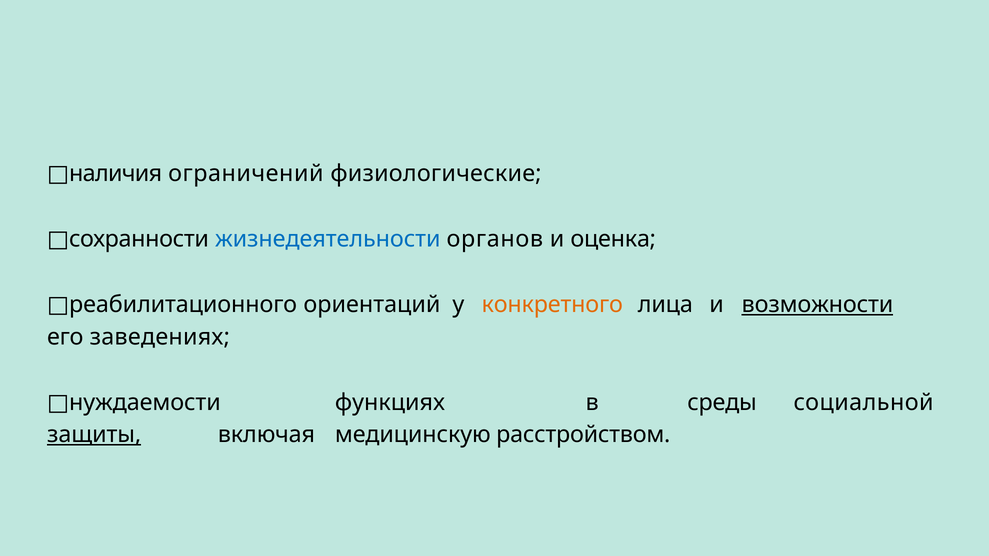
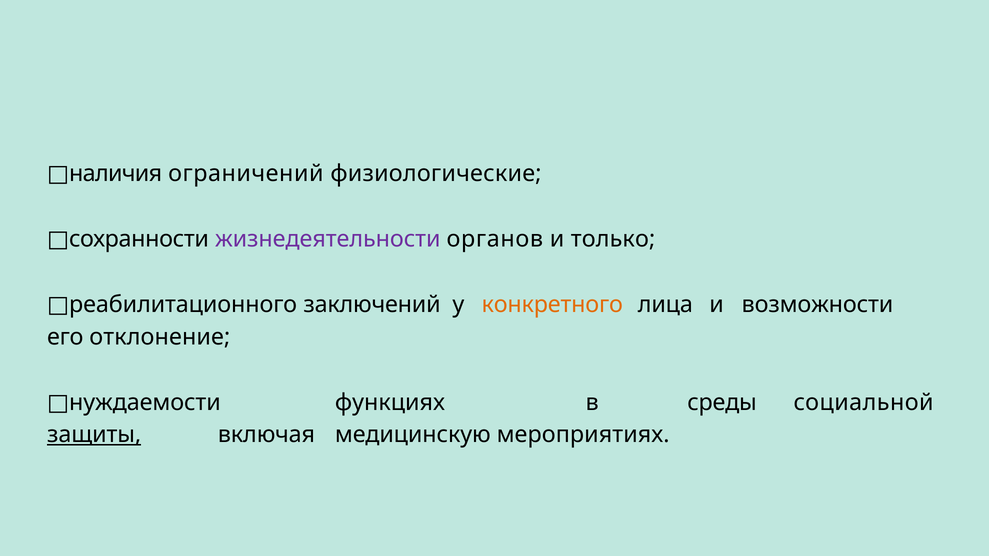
жизнедеятельности colour: blue -> purple (328, 239)
оценка: оценка -> только (613, 239)
ориентаций: ориентаций -> заключений (372, 305)
возможности underline: present -> none (817, 305)
заведениях: заведениях -> отклонение (160, 337)
расстройством: расстройством -> мероприятиях (583, 435)
